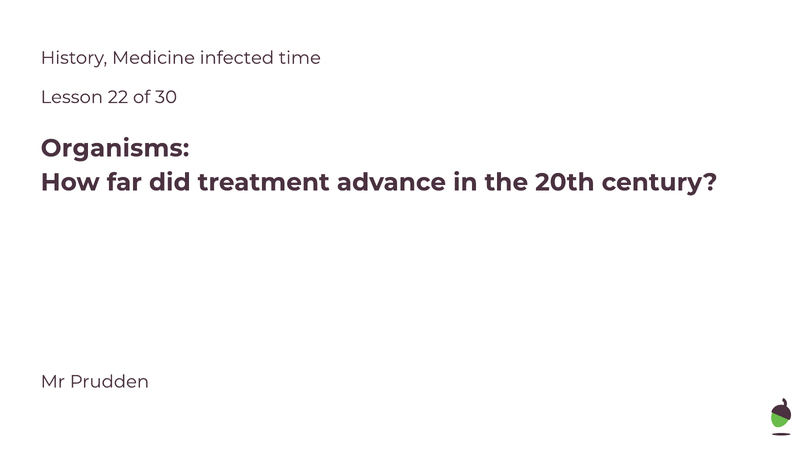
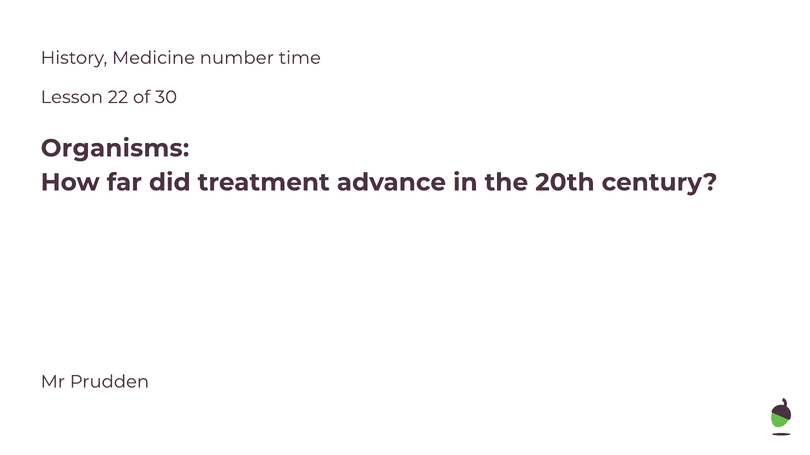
infected: infected -> number (237, 58)
